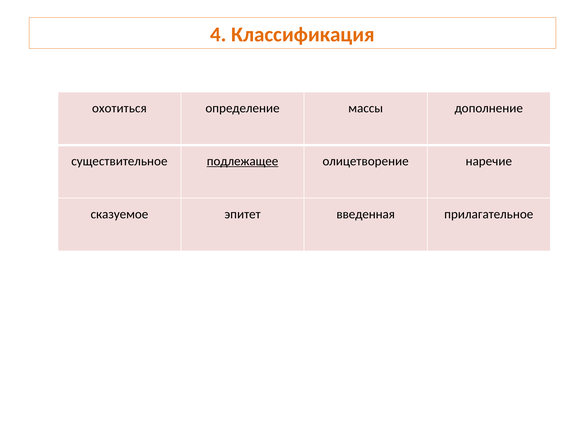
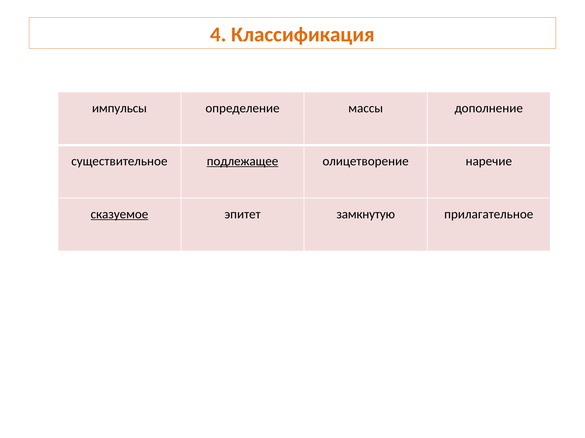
охотиться: охотиться -> импульсы (119, 108)
сказуемое underline: none -> present (119, 215)
введенная: введенная -> замкнутую (366, 215)
